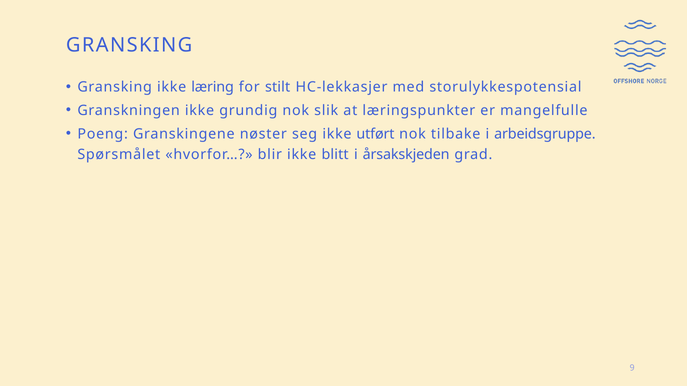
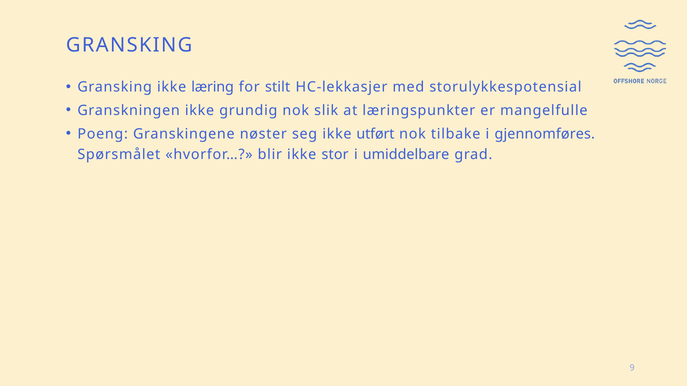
arbeidsgruppe: arbeidsgruppe -> gjennomføres (545, 134)
blitt: blitt -> stor (335, 155)
årsakskjeden: årsakskjeden -> umiddelbare (406, 155)
